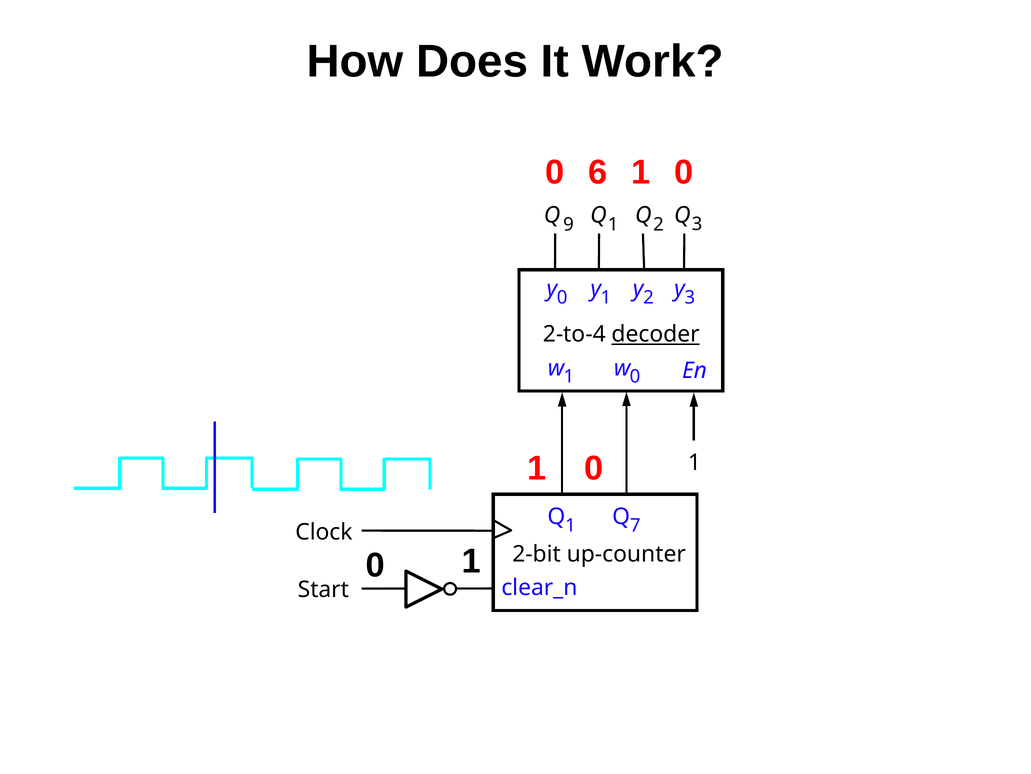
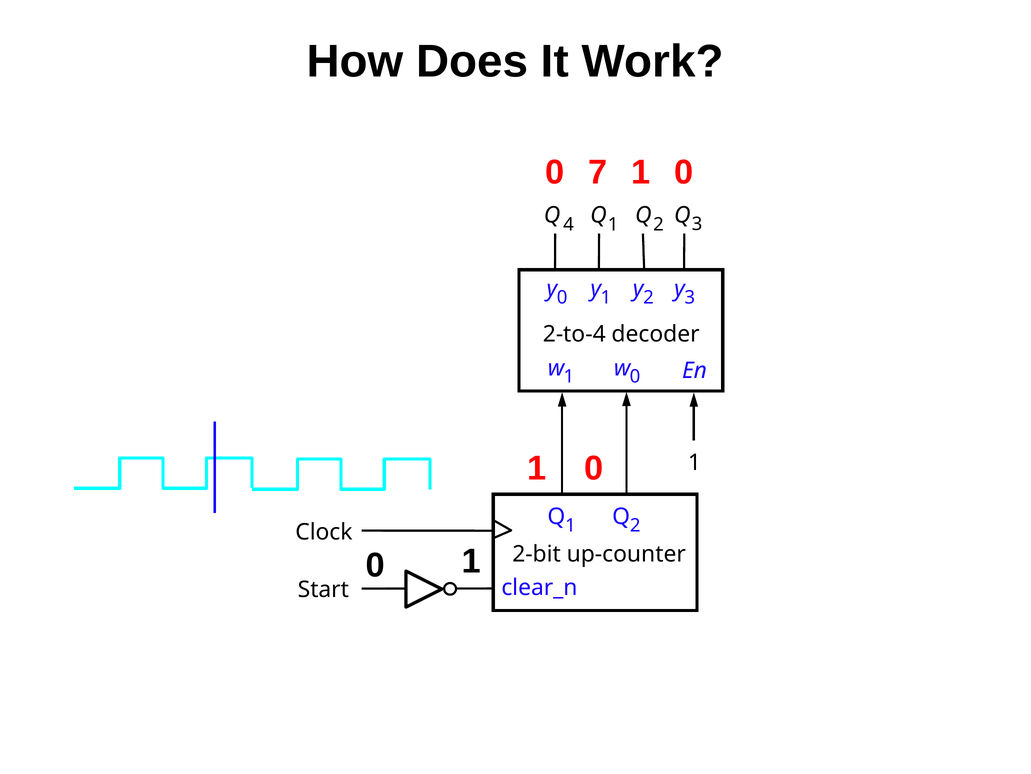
6: 6 -> 7 (598, 172)
9: 9 -> 4 (569, 225)
decoder underline: present -> none (656, 334)
7: 7 -> 2 (635, 525)
